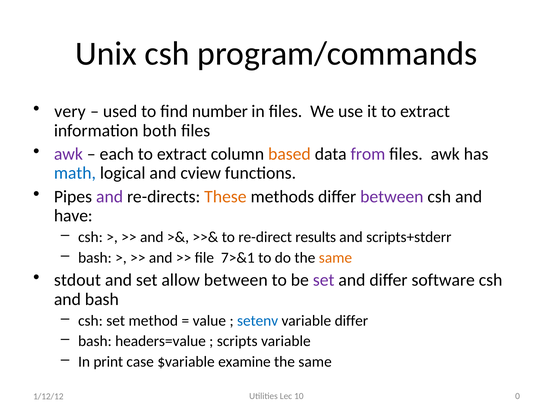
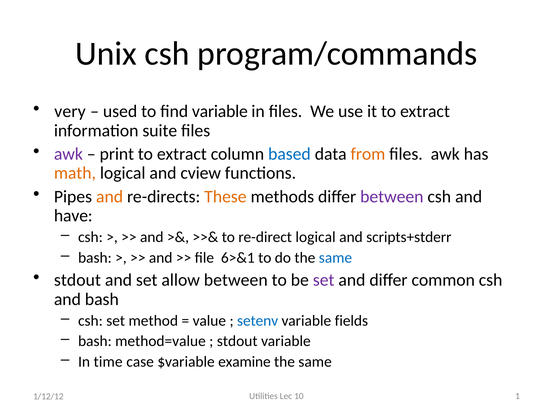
find number: number -> variable (220, 111)
both: both -> suite (160, 130)
each: each -> print (117, 154)
based colour: orange -> blue (289, 154)
from colour: purple -> orange (368, 154)
math colour: blue -> orange (75, 173)
and colour: purple -> orange (110, 196)
re-direct results: results -> logical (316, 237)
7>&1: 7>&1 -> 6>&1 (238, 257)
same colour: orange -> blue (335, 257)
software: software -> common (443, 280)
variable differ: differ -> fields (351, 320)
headers=value: headers=value -> method=value (160, 341)
scripts: scripts -> stdout (237, 341)
print: print -> time (108, 361)
0: 0 -> 1 (518, 396)
